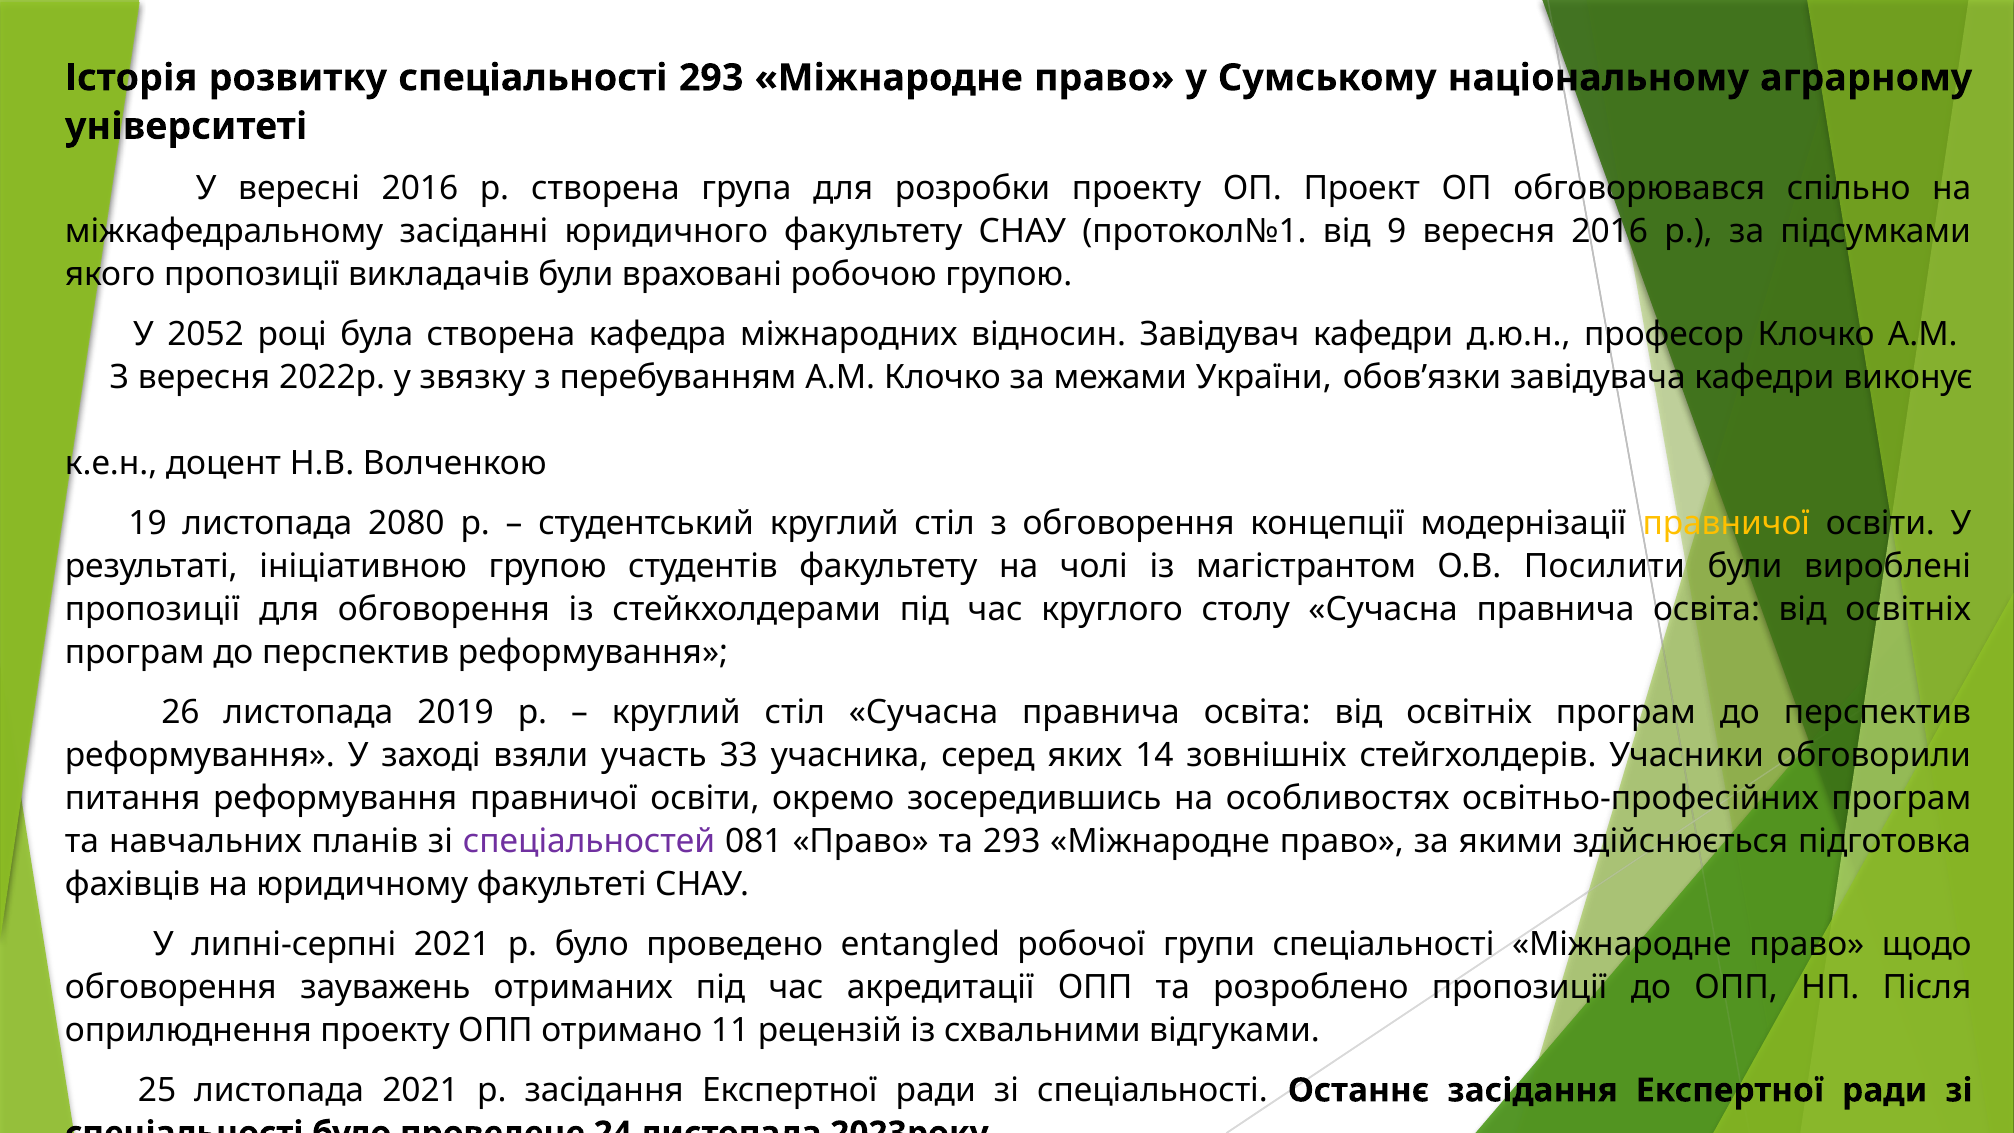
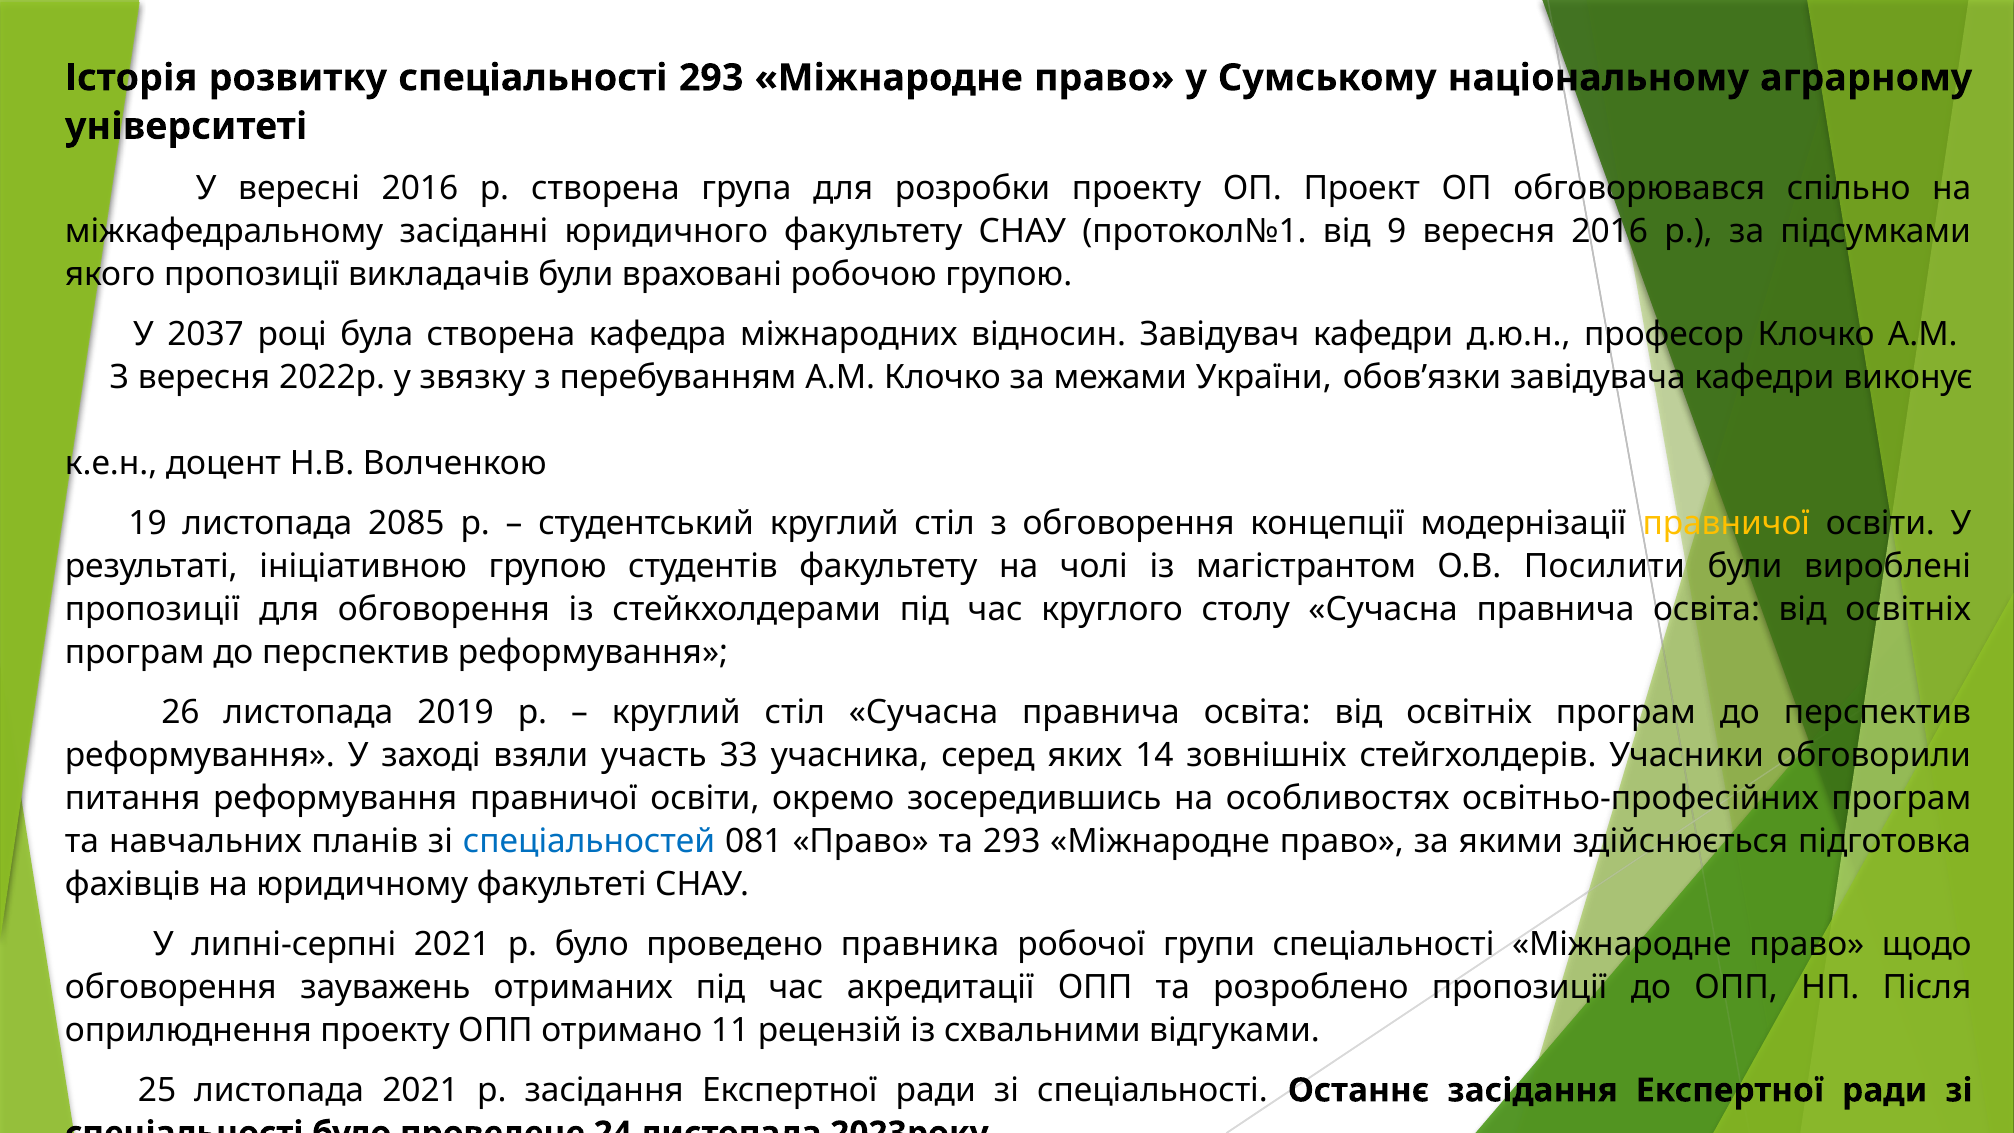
2052: 2052 -> 2037 (206, 334)
2080: 2080 -> 2085 (406, 523)
спеціальностей colour: purple -> blue (589, 841)
entangled: entangled -> правника (920, 944)
